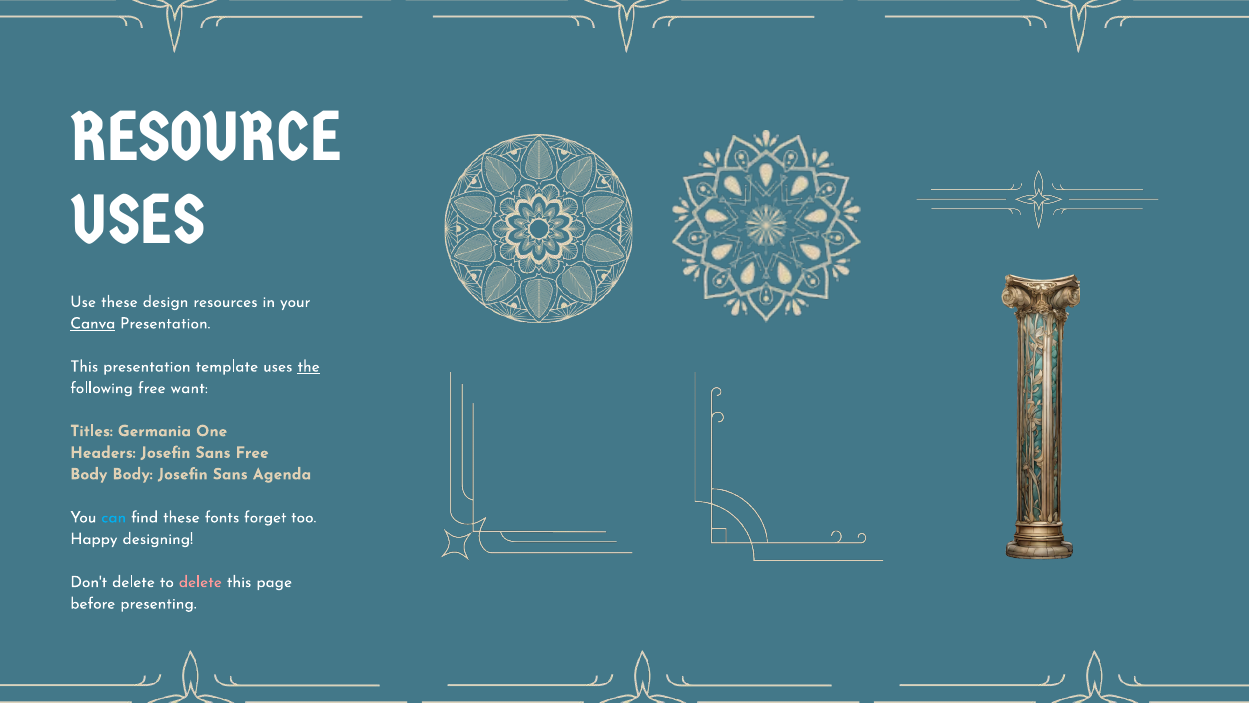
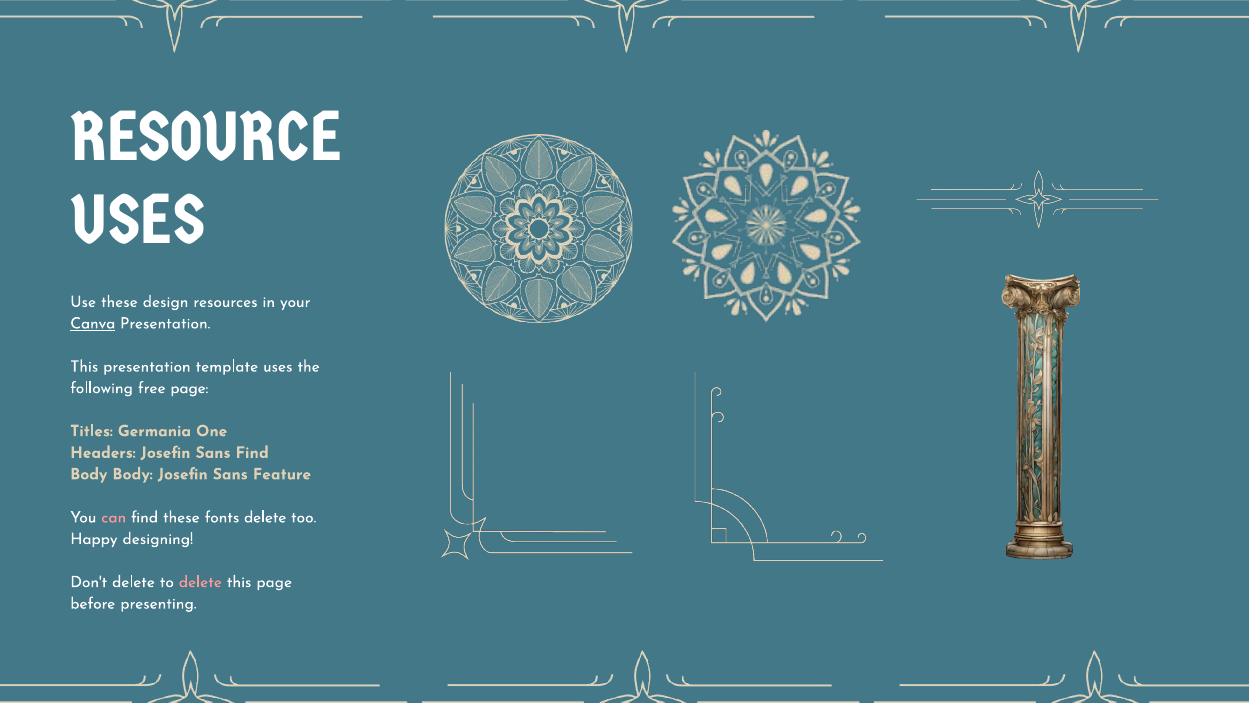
the underline: present -> none (309, 366)
free want: want -> page (189, 388)
Sans Free: Free -> Find (252, 452)
Agenda: Agenda -> Feature (282, 474)
can colour: light blue -> pink (114, 517)
fonts forget: forget -> delete (265, 517)
